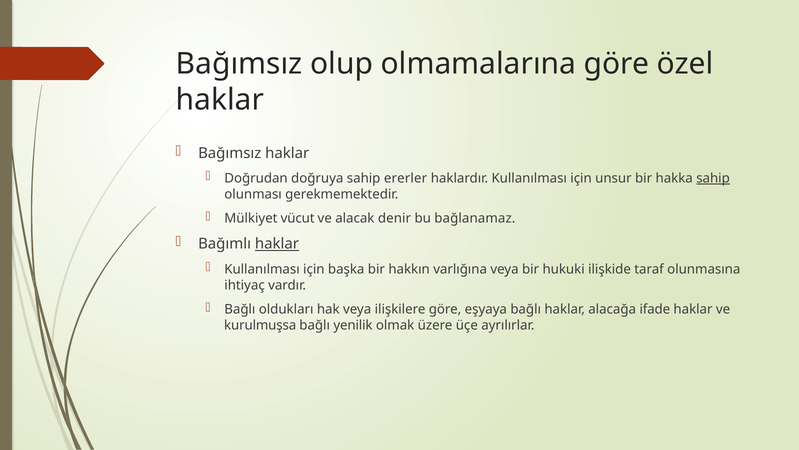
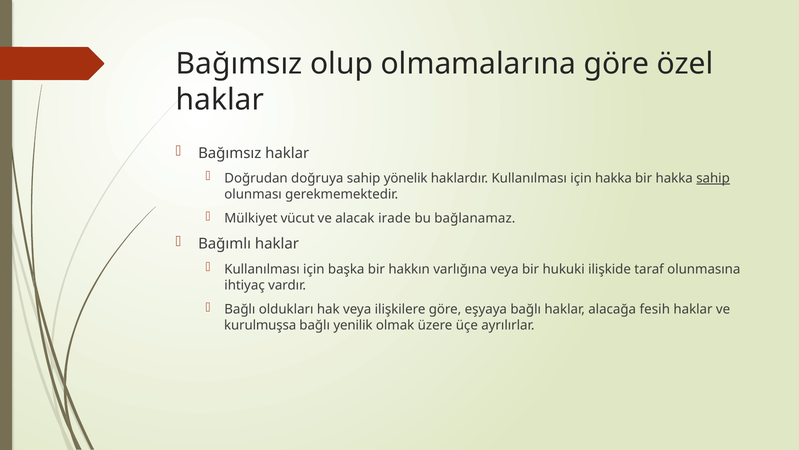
ererler: ererler -> yönelik (406, 178)
için unsur: unsur -> hakka (613, 178)
denir: denir -> irade (394, 218)
haklar underline: present -> none (277, 244)
ifade: ifade -> fesih (655, 309)
